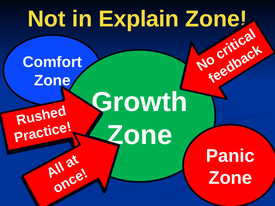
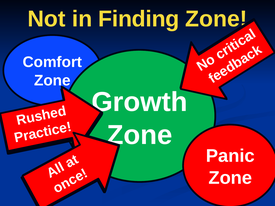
Explain: Explain -> Finding (139, 19)
